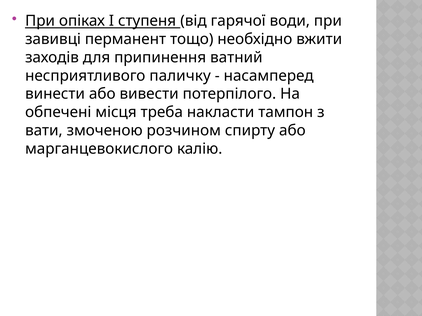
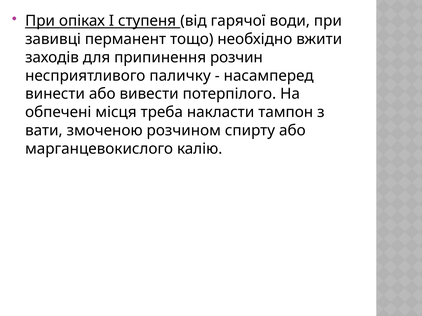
ватний: ватний -> розчин (236, 58)
